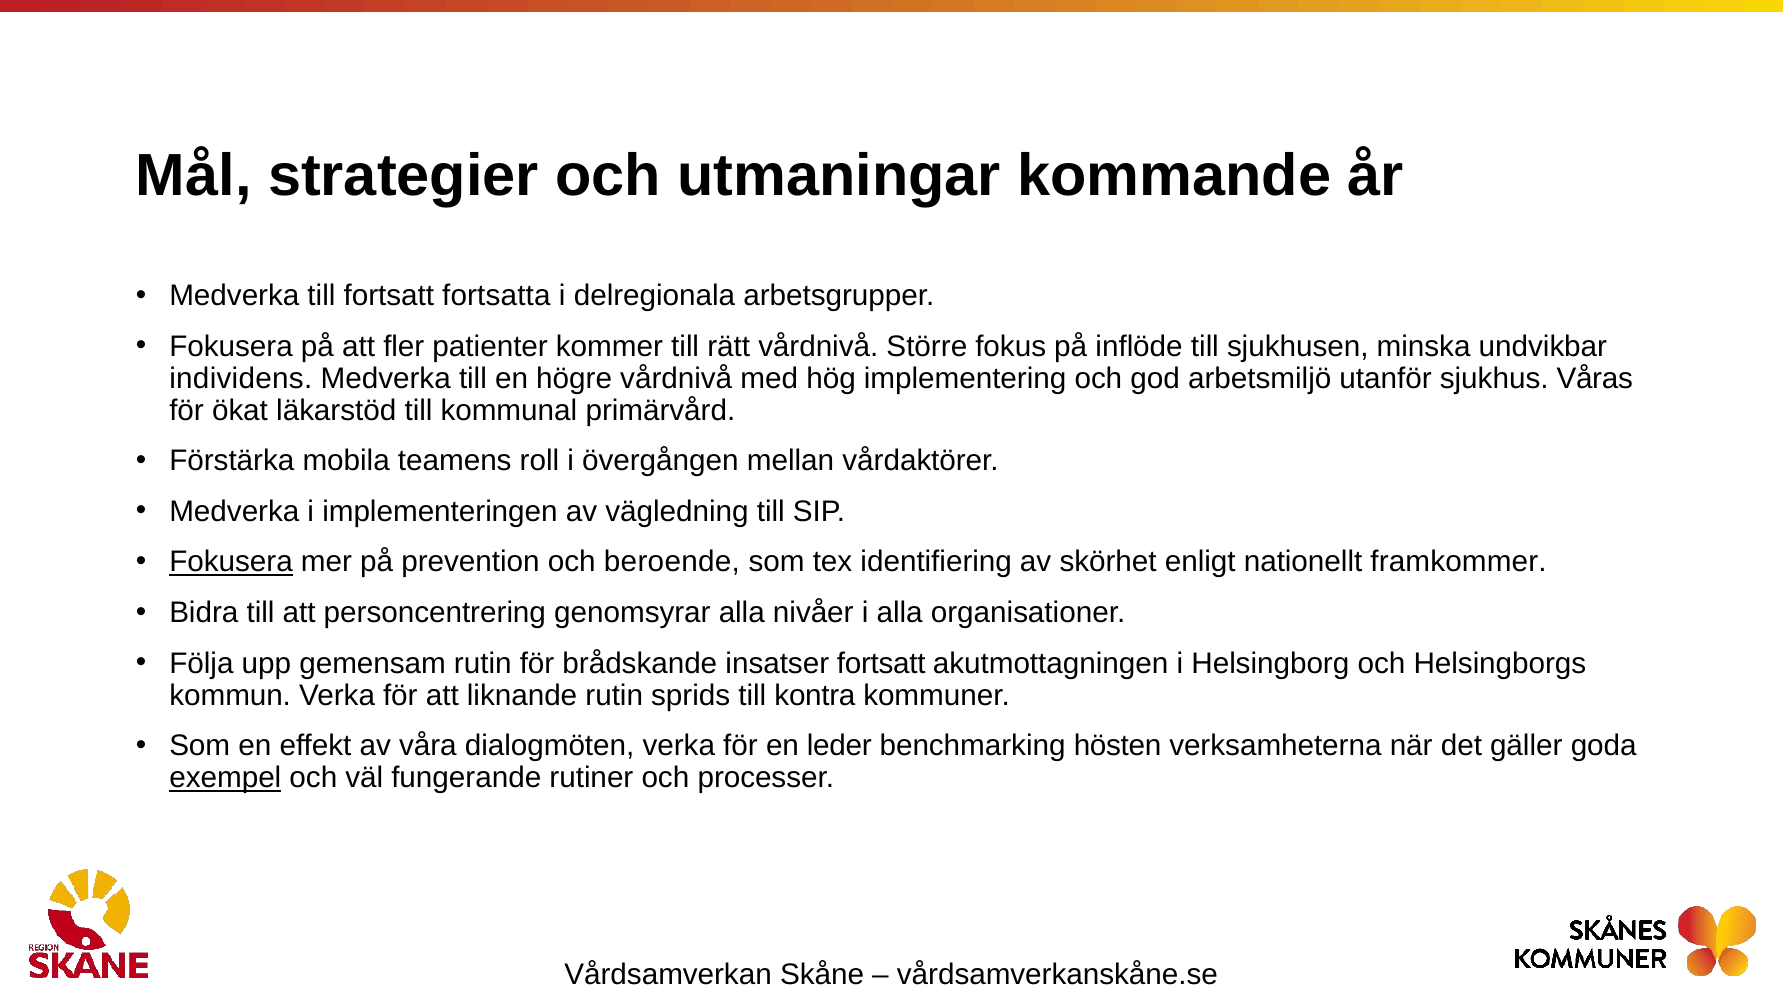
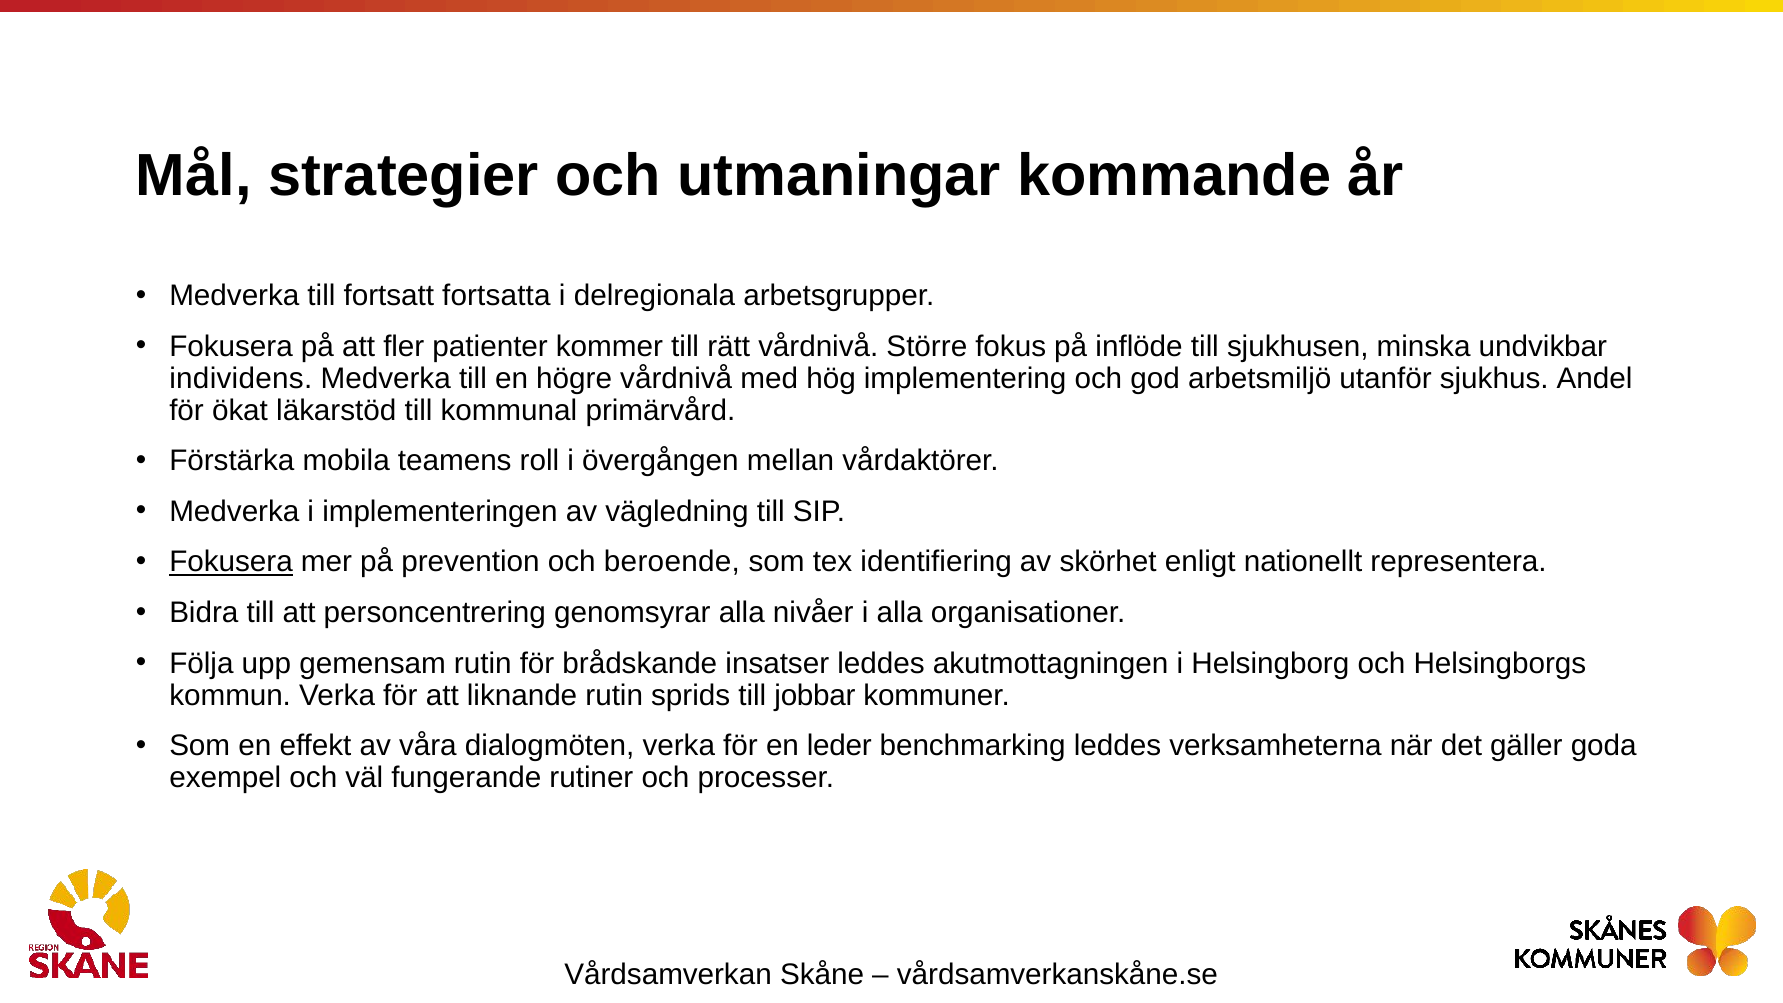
Våras: Våras -> Andel (1595, 378)
framkommer: framkommer -> representera (1459, 562)
insatser fortsatt: fortsatt -> leddes (881, 663)
kontra: kontra -> jobbar (815, 695)
benchmarking hösten: hösten -> leddes (1117, 746)
exempel underline: present -> none (225, 778)
